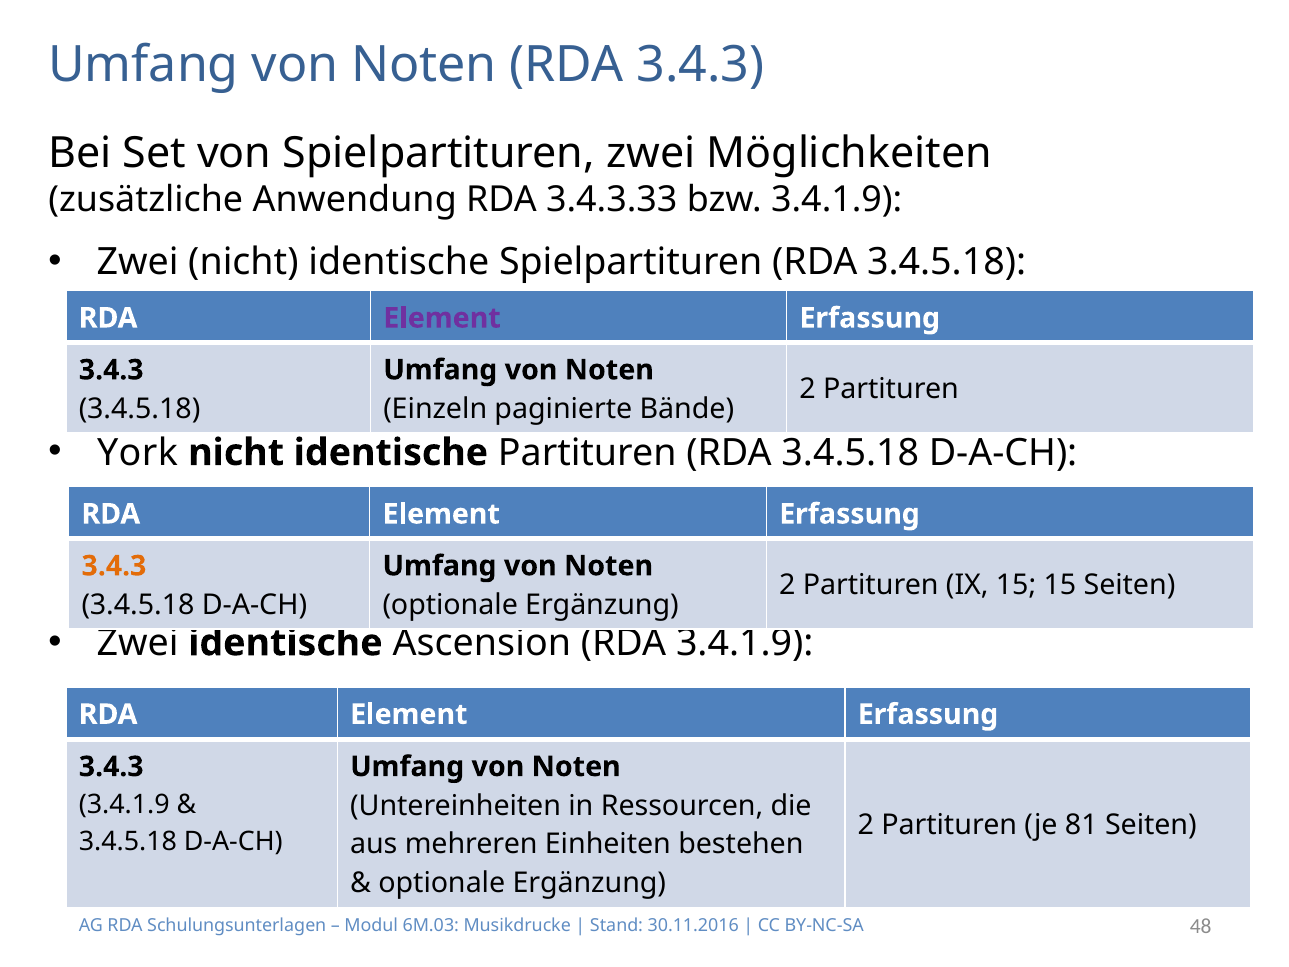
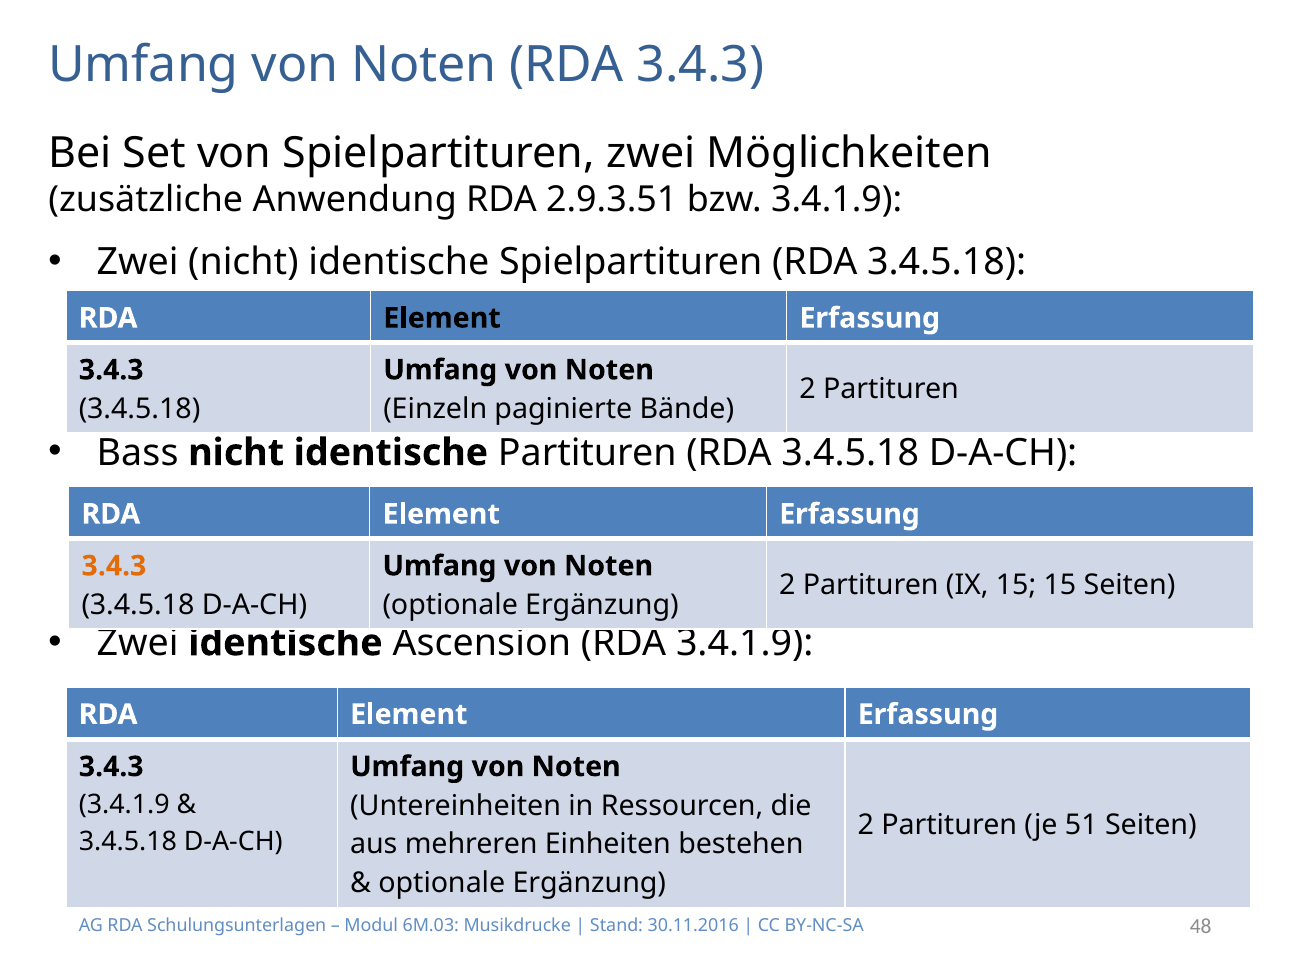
3.4.3.33: 3.4.3.33 -> 2.9.3.51 (612, 200)
Element colour: purple -> black (442, 318)
York: York -> Bass (138, 453)
81: 81 -> 51 (1081, 825)
